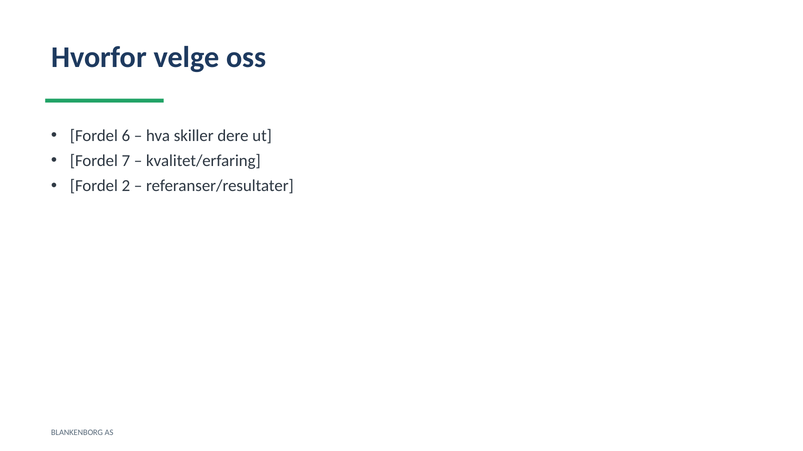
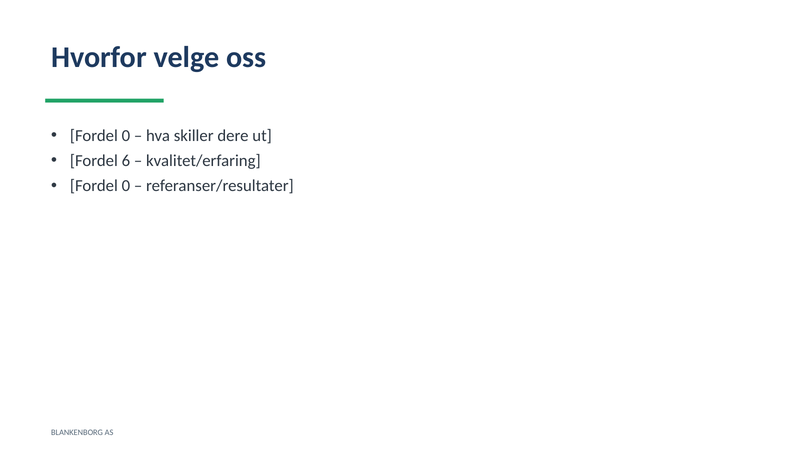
6: 6 -> 0 (126, 136)
7: 7 -> 6 (126, 161)
2: 2 -> 0 (126, 186)
